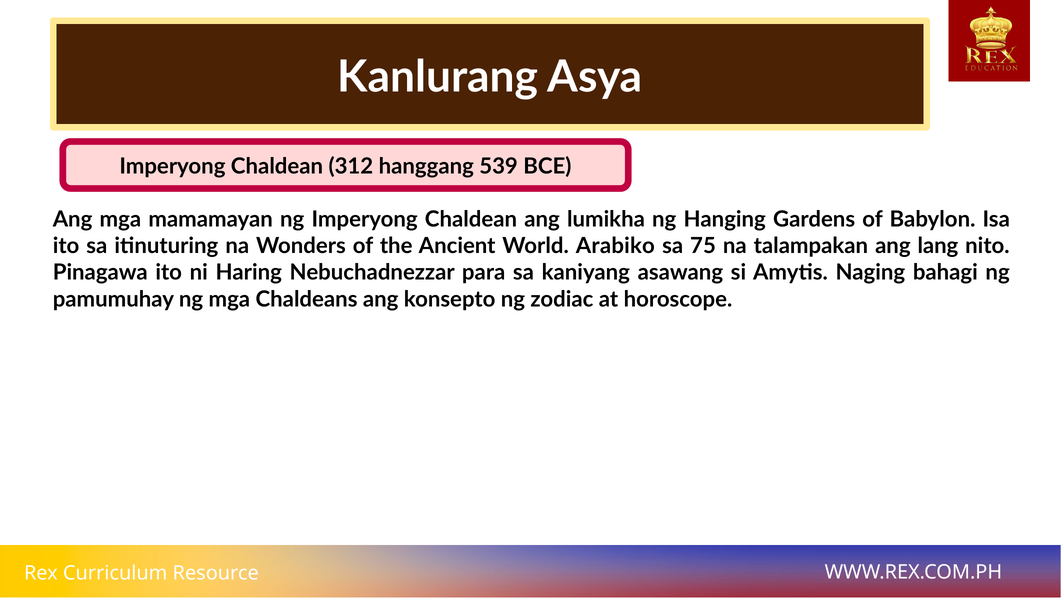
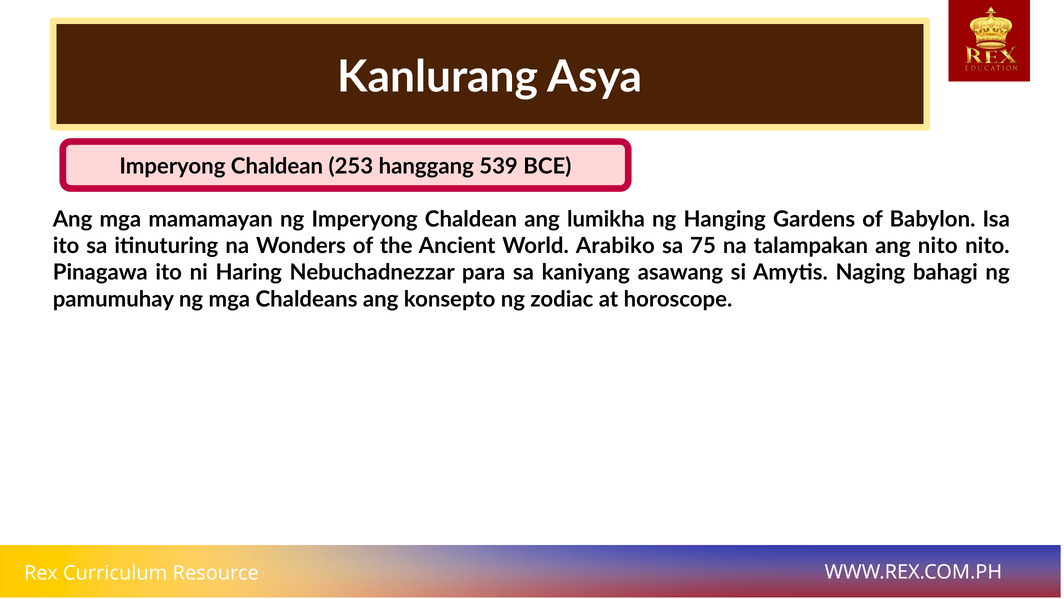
312: 312 -> 253 (351, 166)
ang lang: lang -> nito (938, 246)
